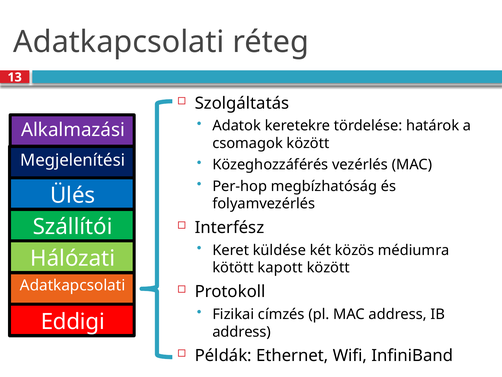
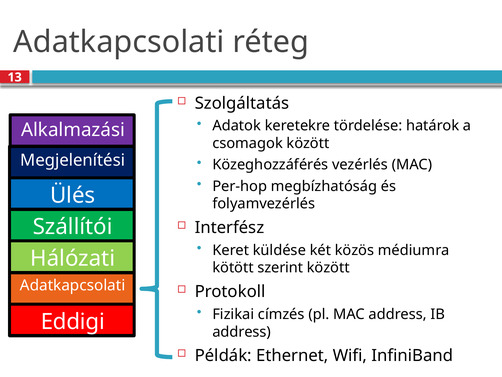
kapott: kapott -> szerint (280, 267)
